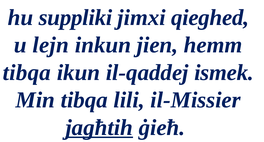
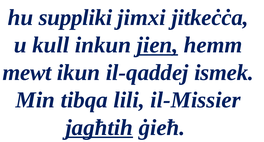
qieghed: qieghed -> jitkeċċa (210, 18)
lejn: lejn -> kull (51, 45)
jien underline: none -> present (157, 45)
tibqa: tibqa -> mewt (27, 73)
